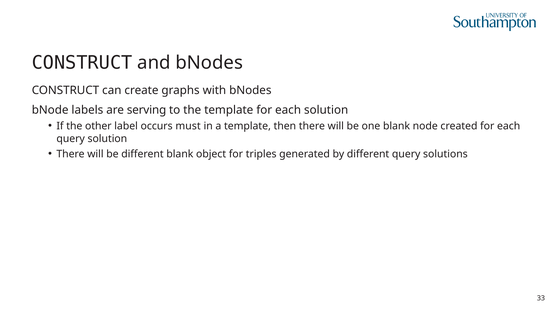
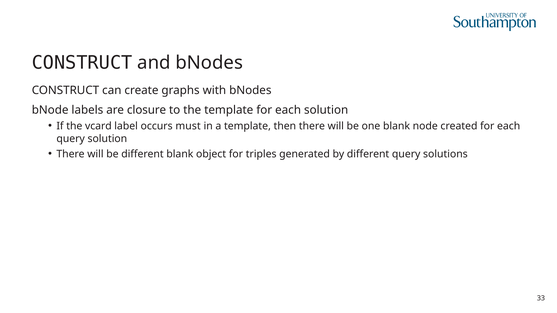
serving: serving -> closure (147, 110)
other: other -> vcard (98, 126)
